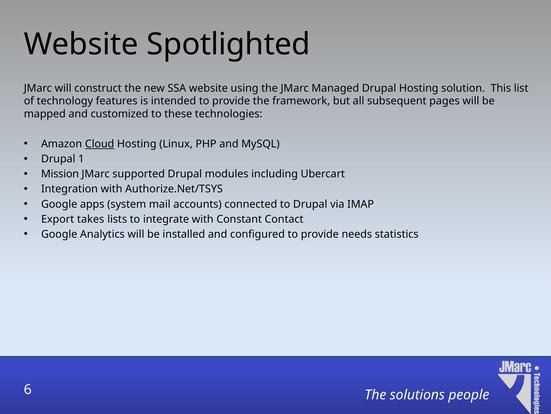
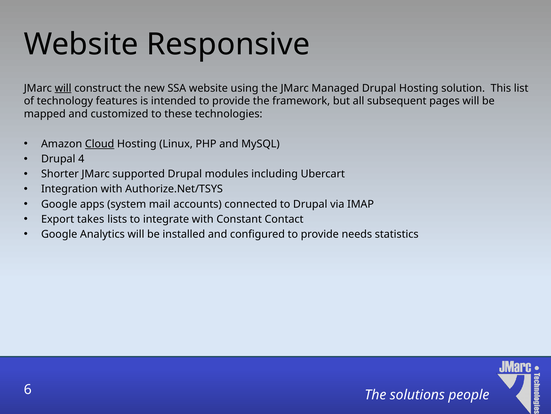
Spotlighted: Spotlighted -> Responsive (228, 44)
will underline: none -> present (63, 88)
1: 1 -> 4 (81, 159)
Mission: Mission -> Shorter (60, 174)
